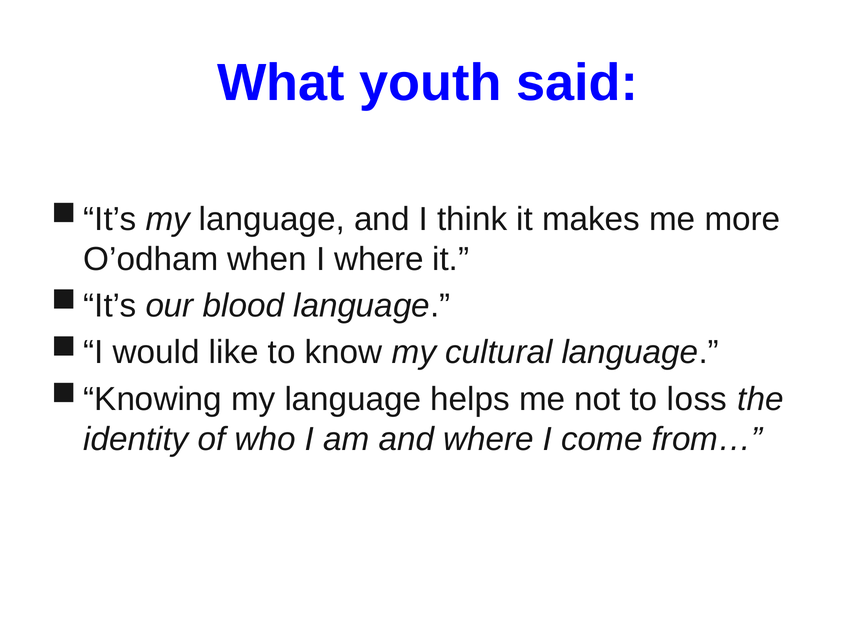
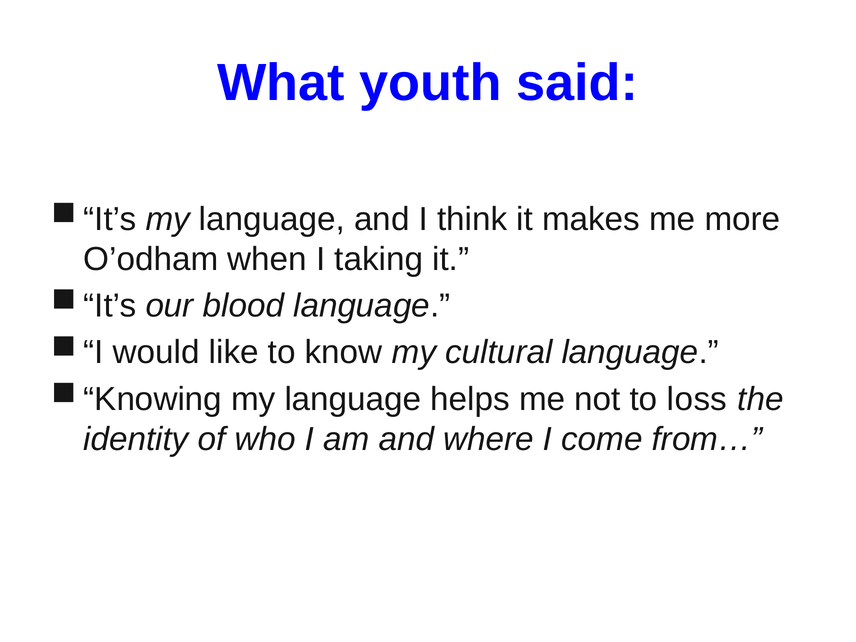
I where: where -> taking (379, 259)
